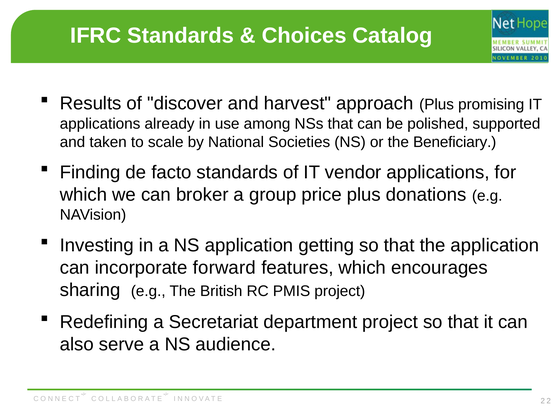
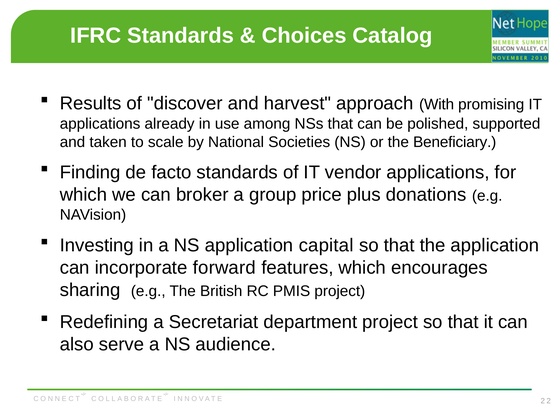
approach Plus: Plus -> With (437, 104)
getting: getting -> capital (326, 245)
